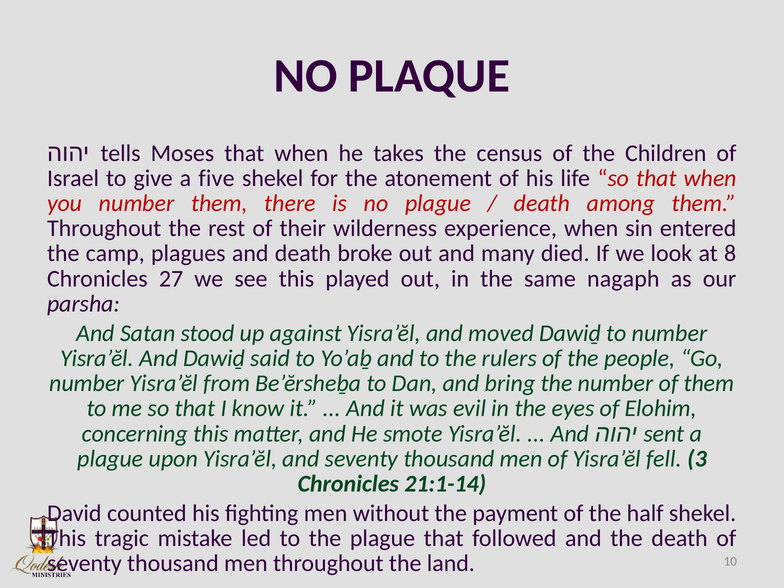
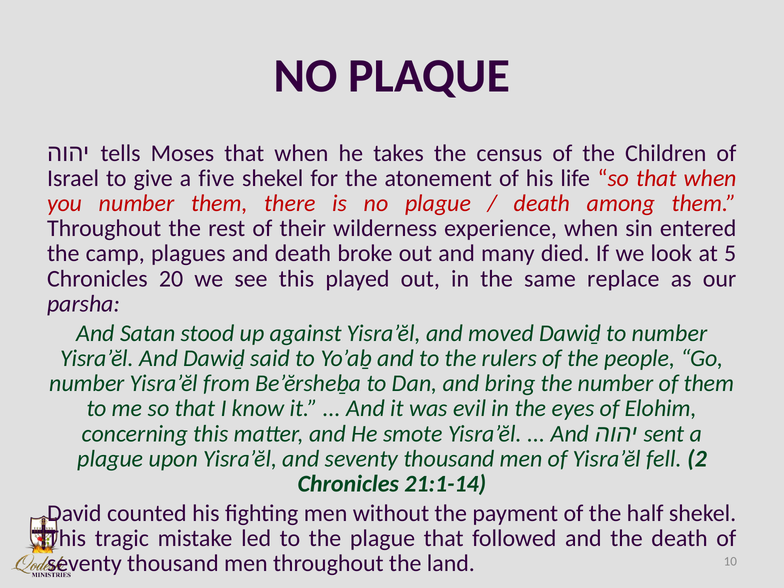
8: 8 -> 5 (730, 254)
27: 27 -> 20 (171, 279)
nagaph: nagaph -> replace (623, 279)
3: 3 -> 2 (697, 459)
